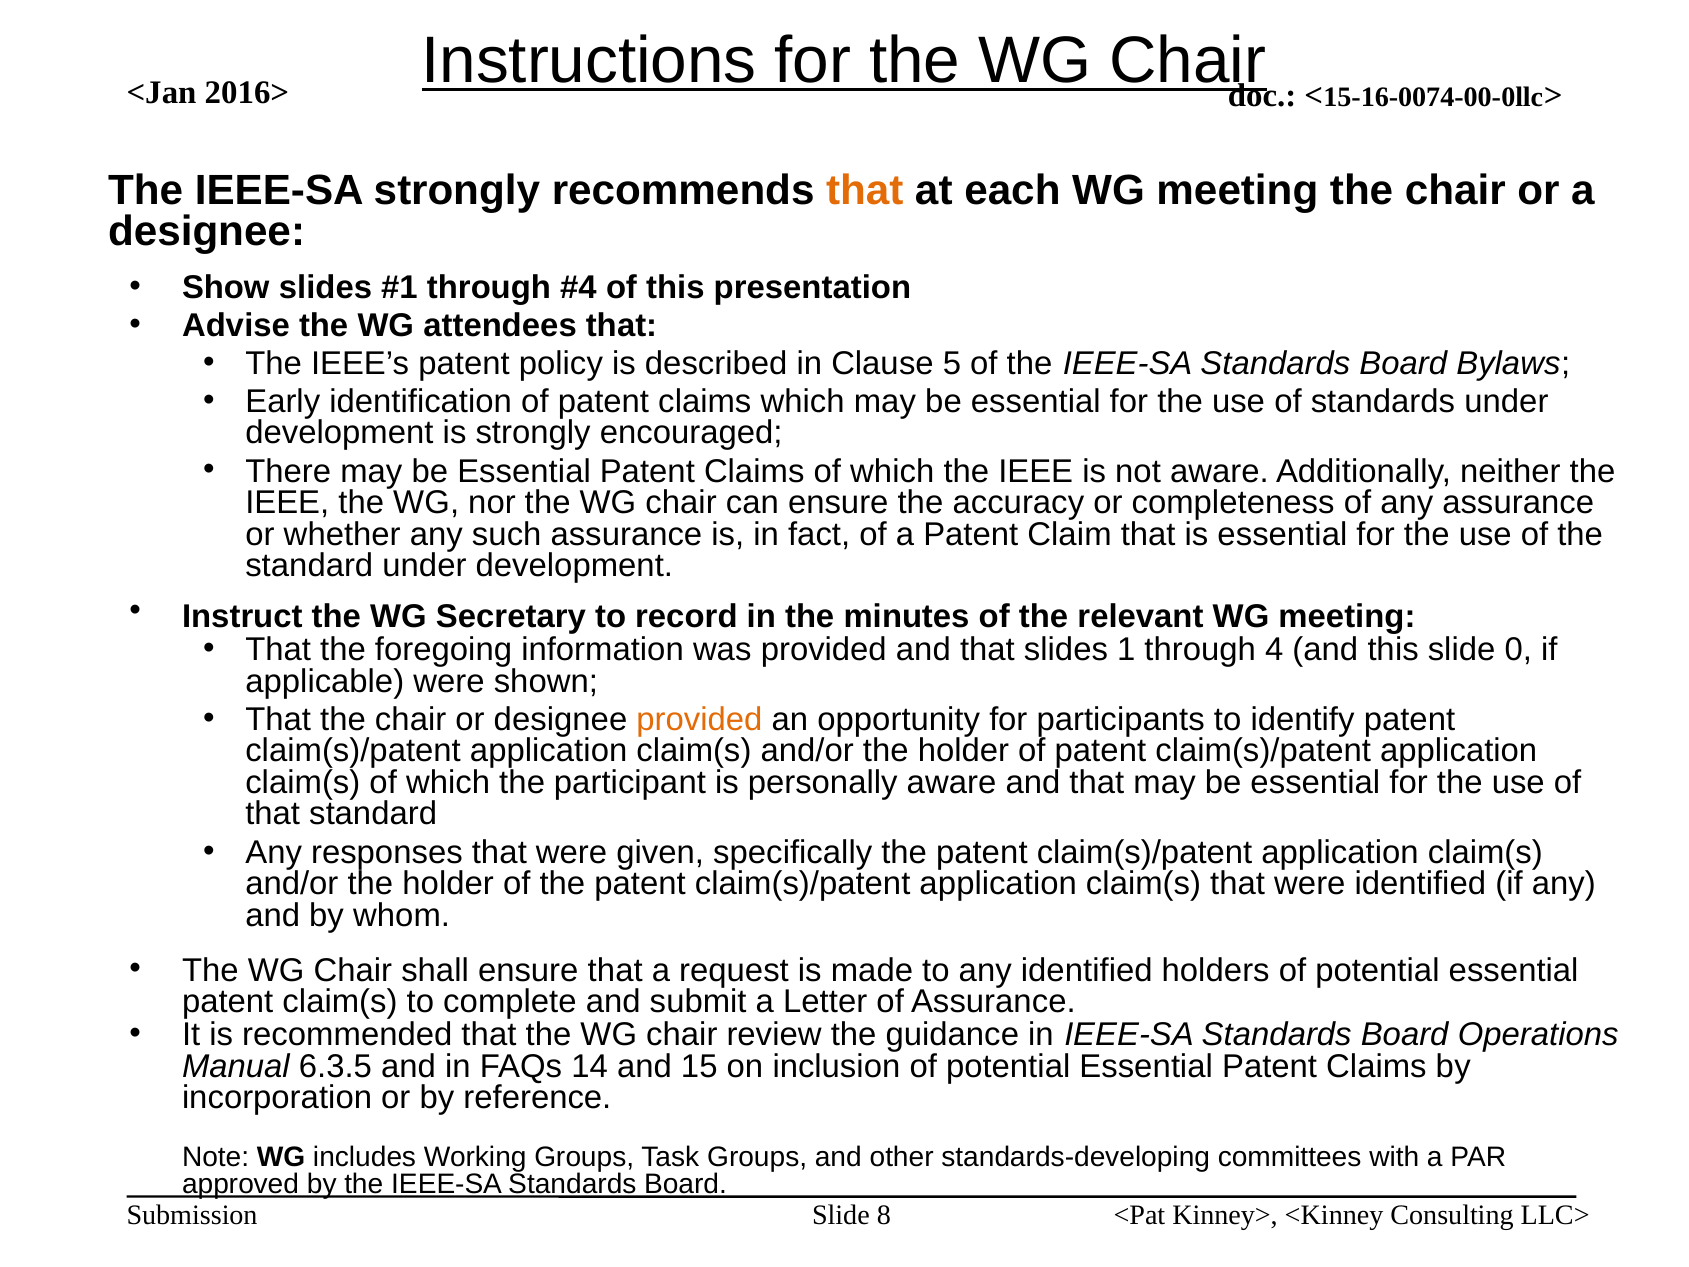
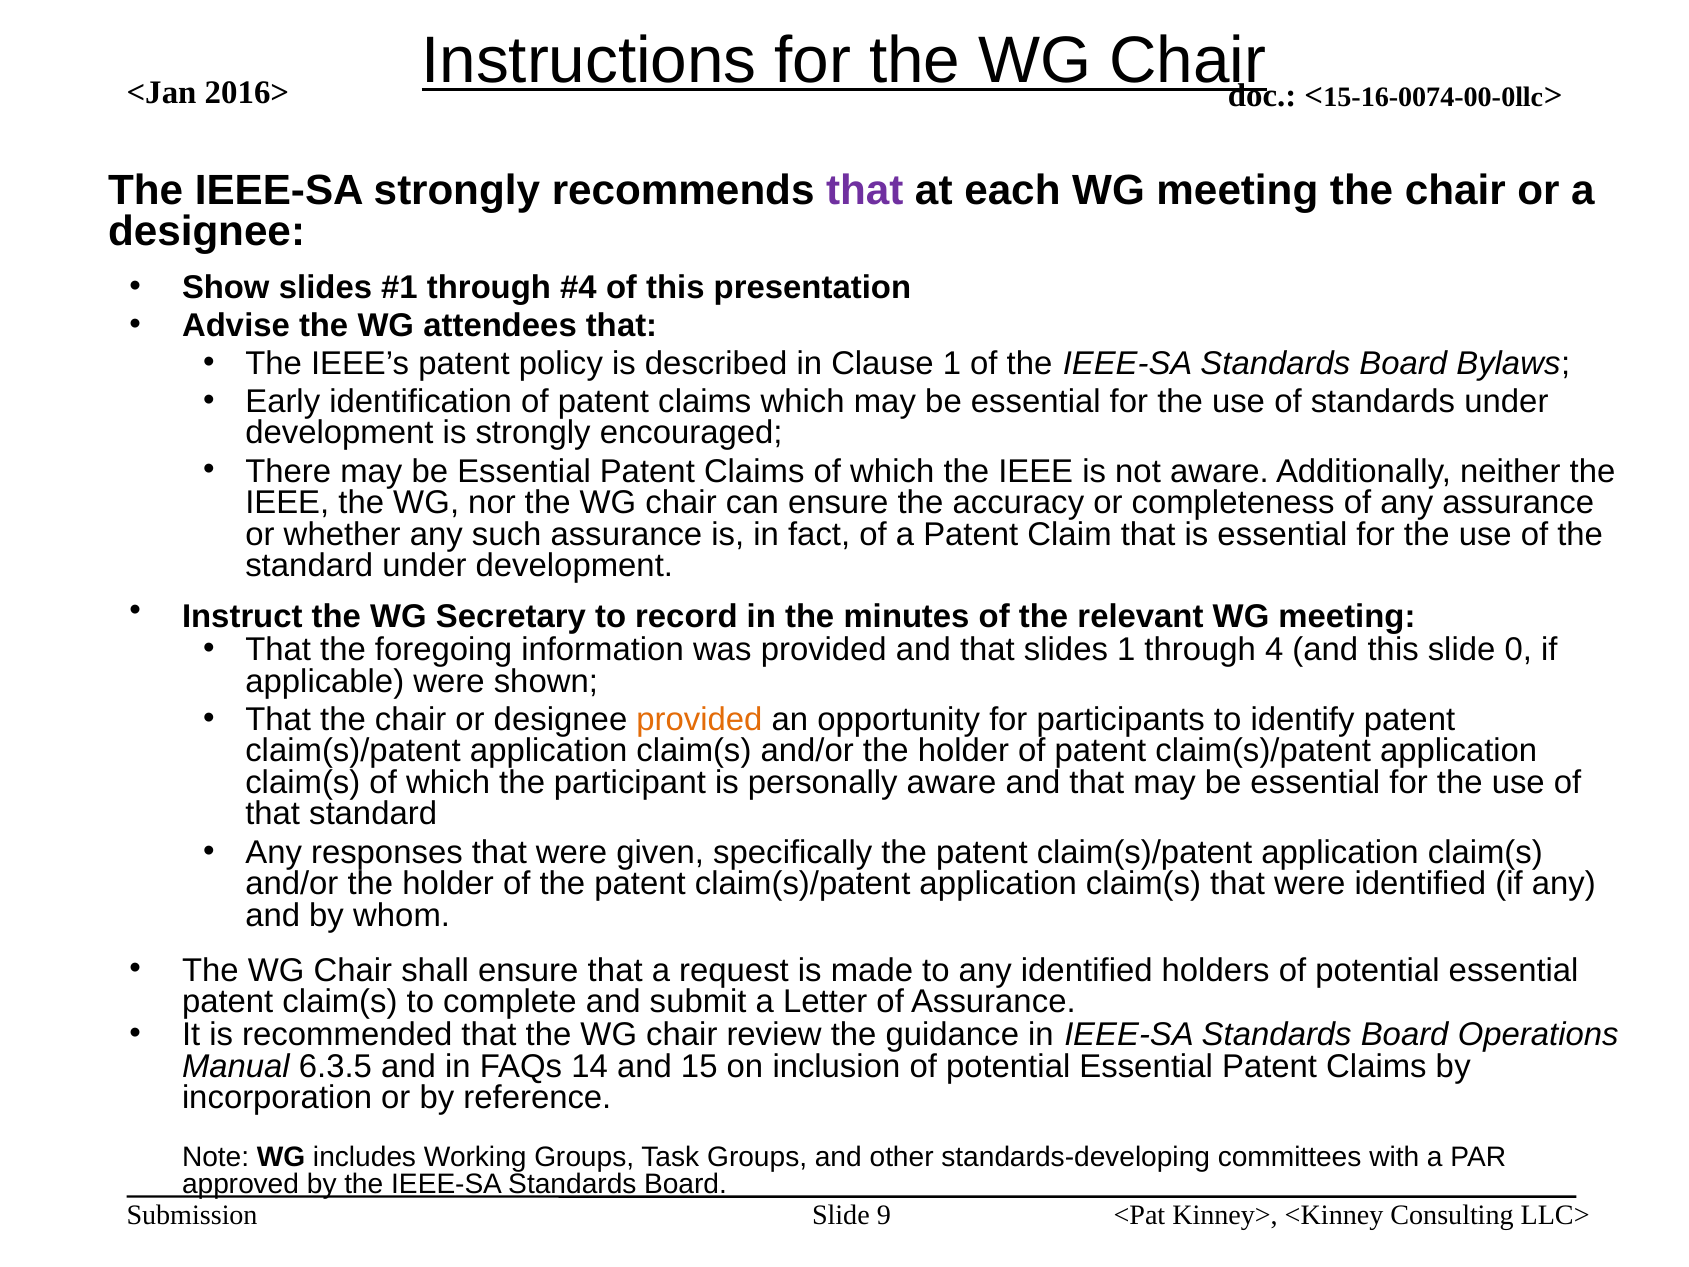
that colour: orange -> purple (865, 191)
Clause 5: 5 -> 1 (952, 363)
8: 8 -> 9 (884, 1215)
